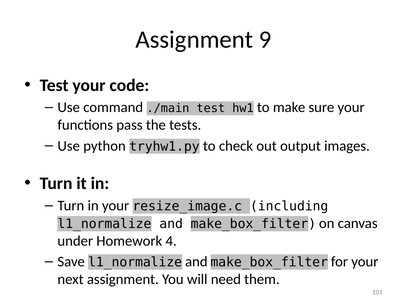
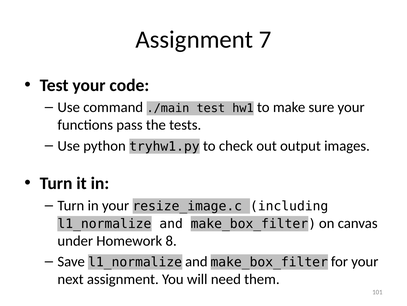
9: 9 -> 7 (265, 39)
4: 4 -> 8 (171, 240)
